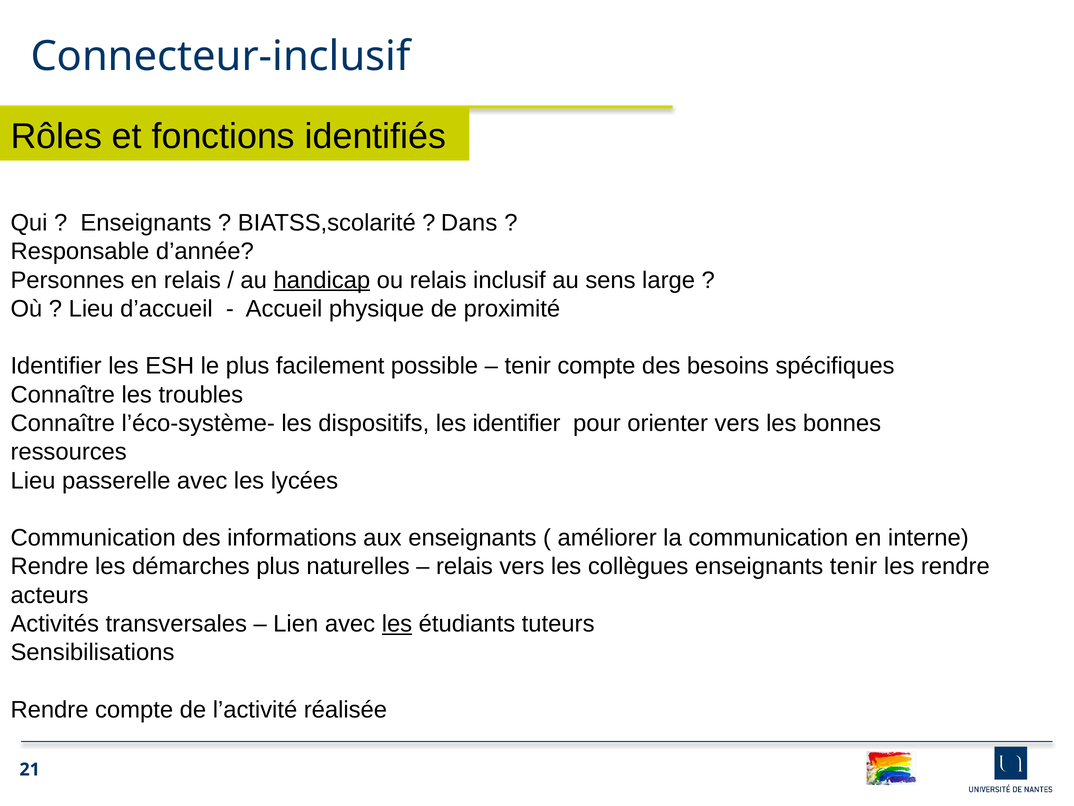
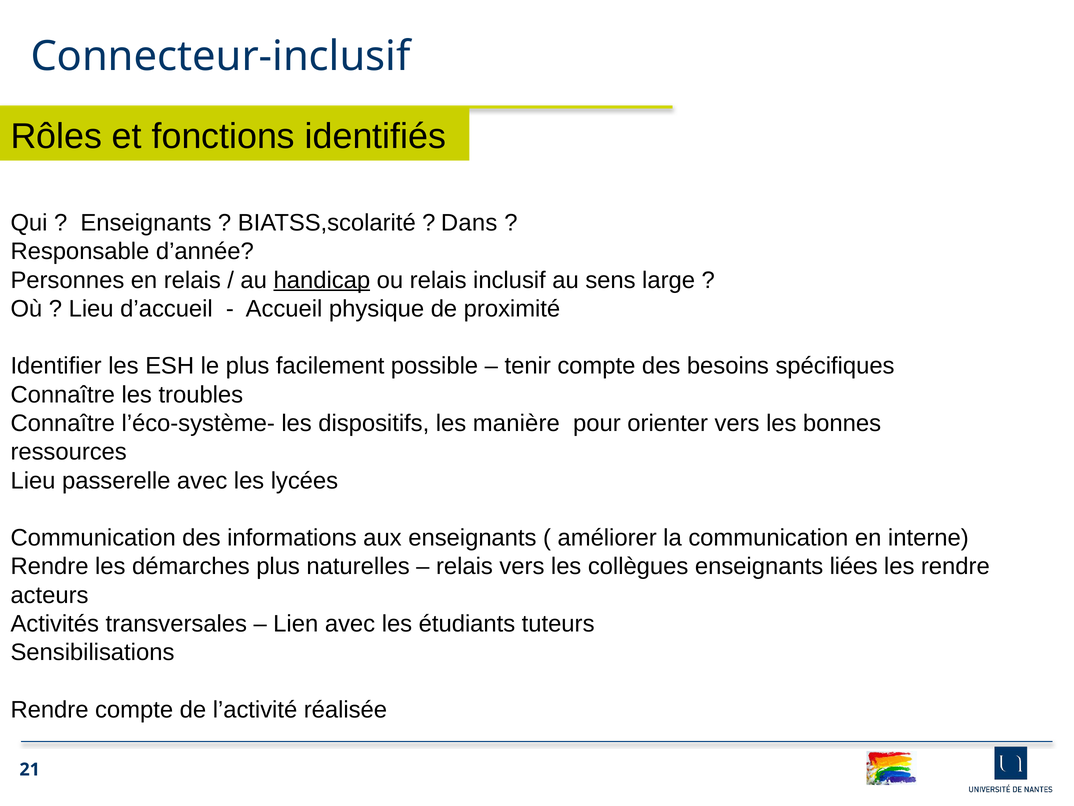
les identifier: identifier -> manière (516, 423)
enseignants tenir: tenir -> liées (854, 566)
les underline: present -> none (397, 624)
